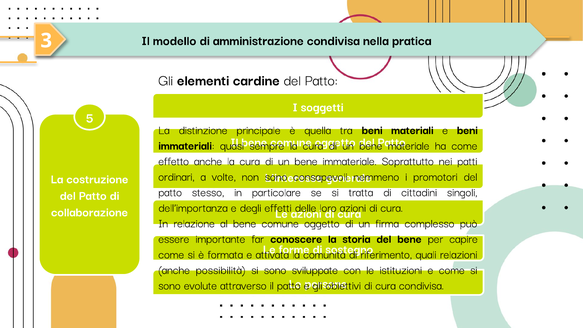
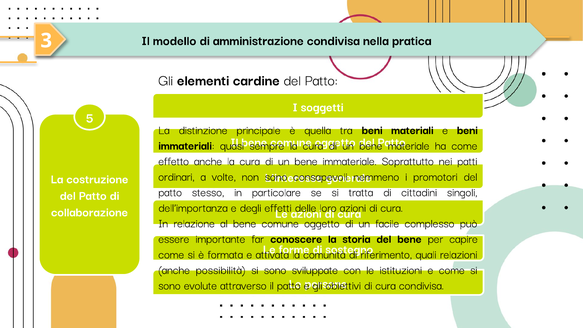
firma: firma -> facile (387, 223)
